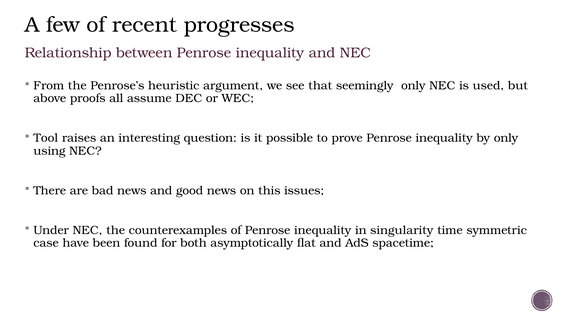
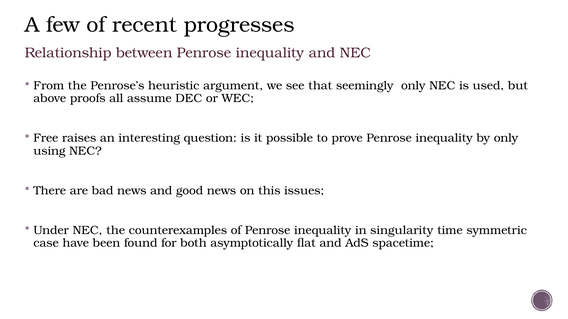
Tool: Tool -> Free (46, 138)
